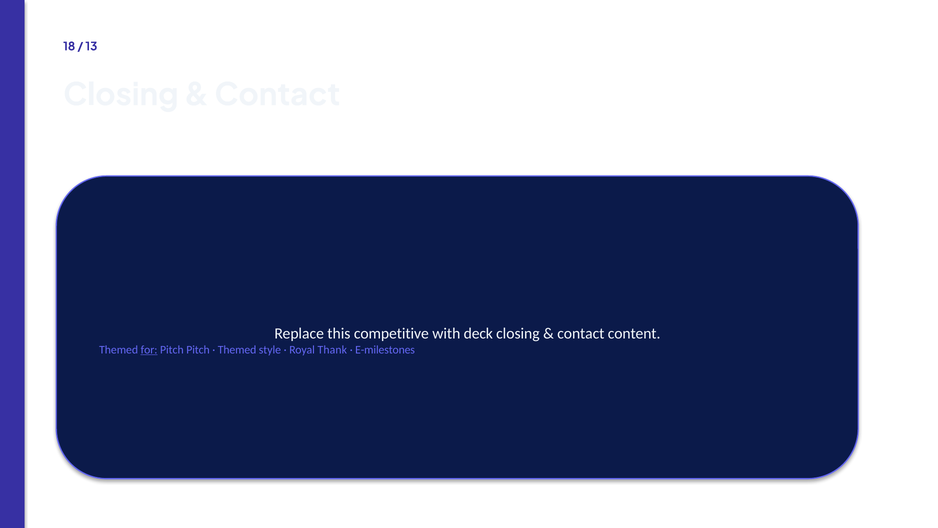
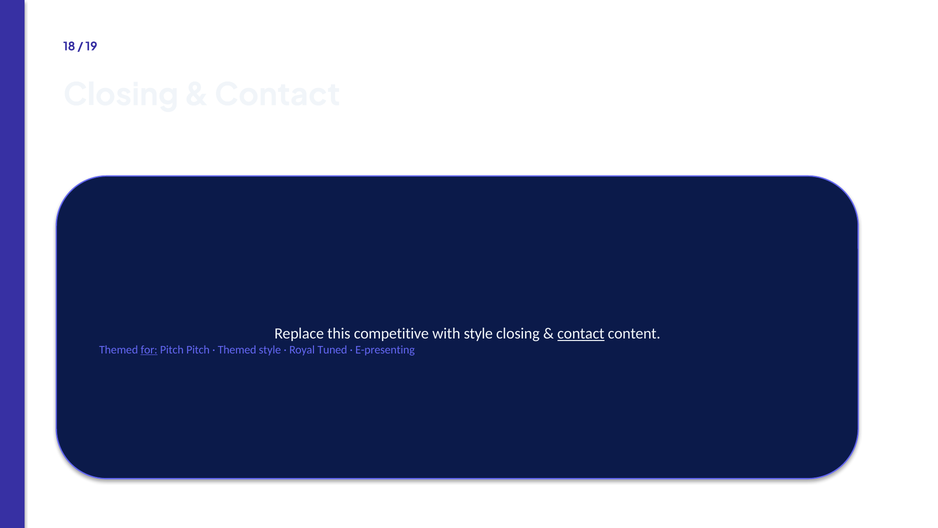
13: 13 -> 19 (91, 46)
with deck: deck -> style (478, 333)
contact underline: none -> present (581, 333)
Thank: Thank -> Tuned (332, 350)
E-milestones: E-milestones -> E-presenting (385, 350)
